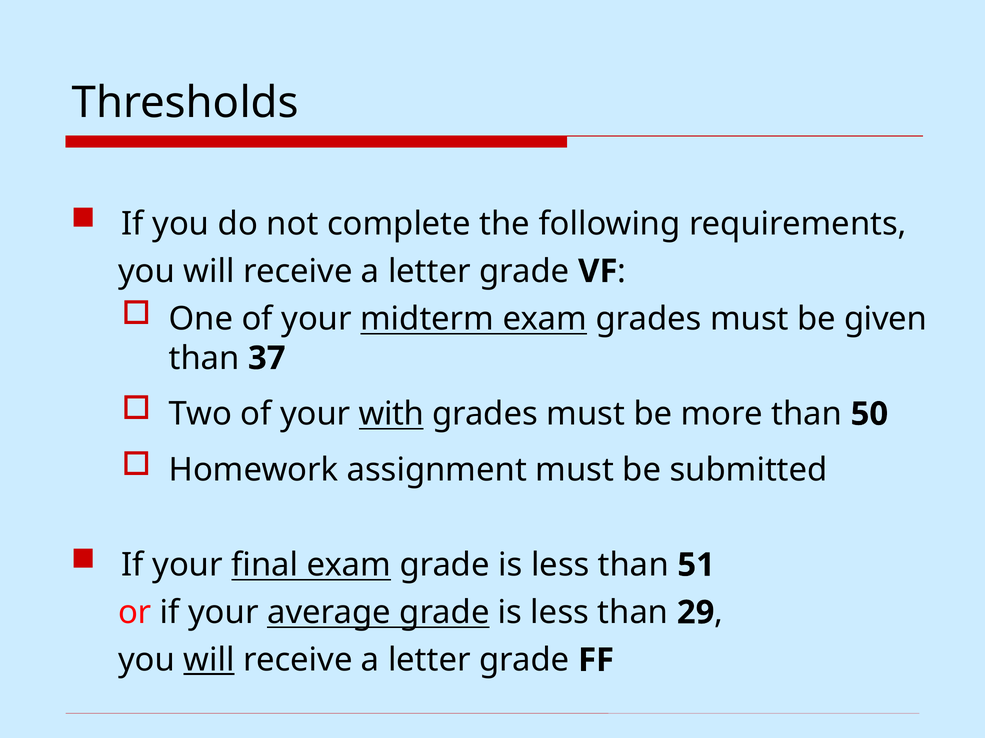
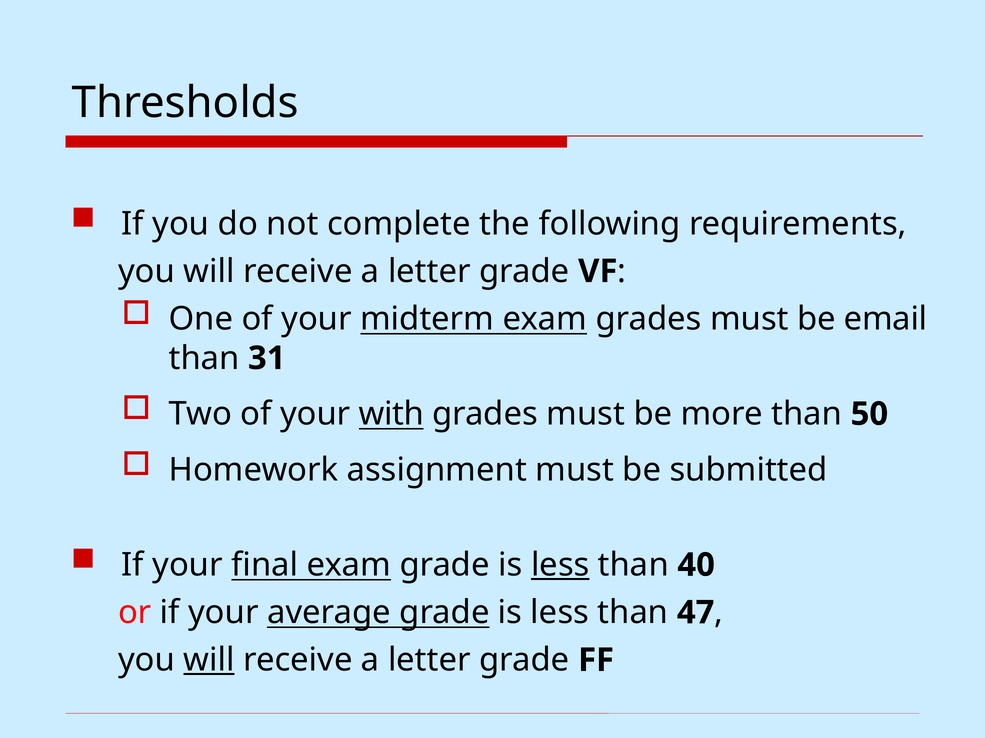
given: given -> email (886, 319)
37: 37 -> 31 (267, 359)
less underline: none -> present (560, 566)
51: 51 -> 40 (696, 566)
29: 29 -> 47 (696, 613)
